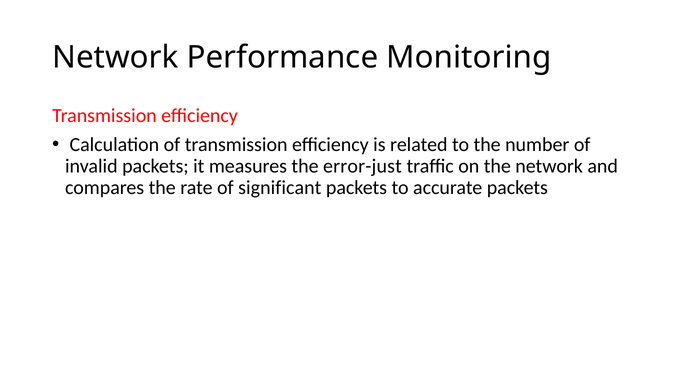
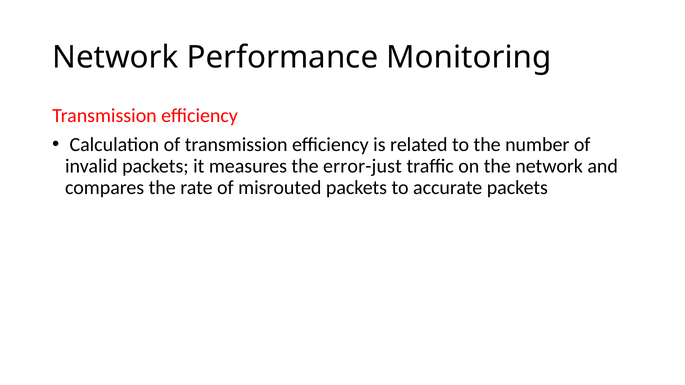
significant: significant -> misrouted (280, 188)
